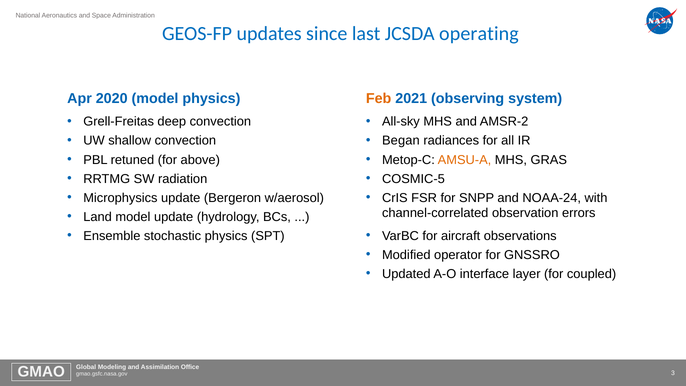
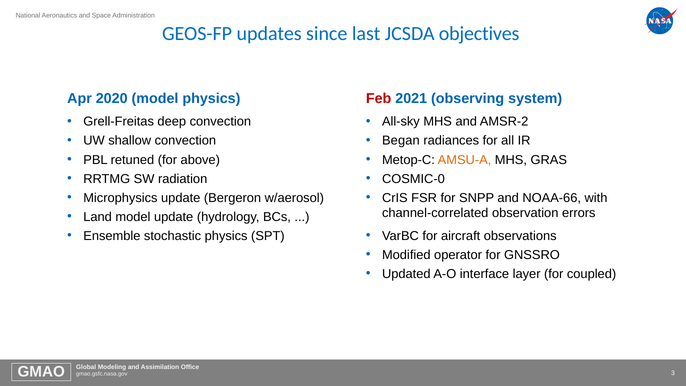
operating: operating -> objectives (479, 34)
Feb colour: orange -> red (379, 98)
COSMIC-5: COSMIC-5 -> COSMIC-0 (413, 179)
NOAA-24: NOAA-24 -> NOAA-66 (552, 198)
